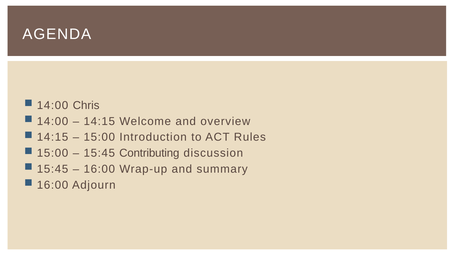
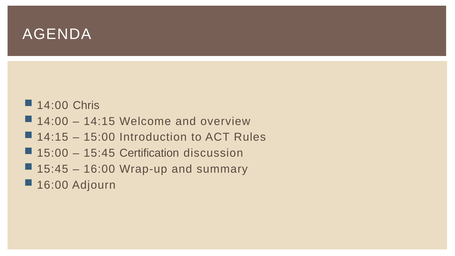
Contributing: Contributing -> Certification (149, 153)
